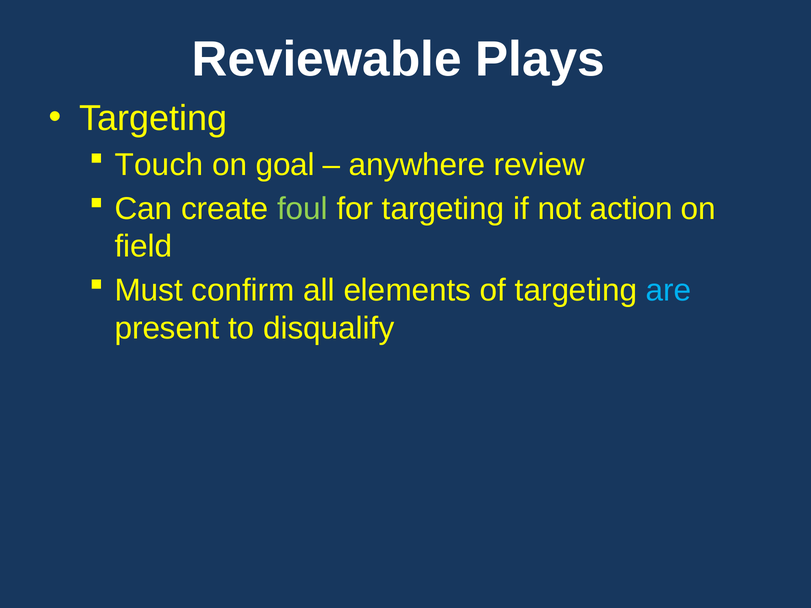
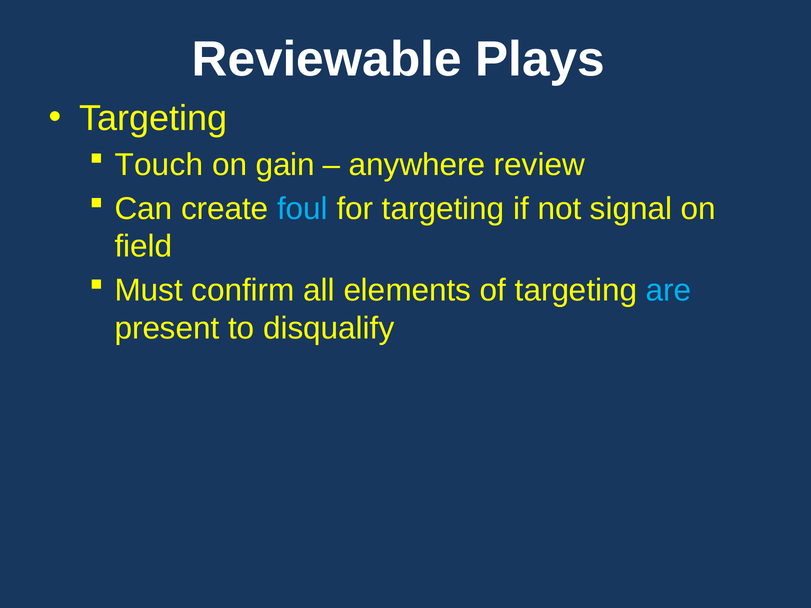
goal: goal -> gain (285, 165)
foul colour: light green -> light blue (303, 209)
action: action -> signal (631, 209)
